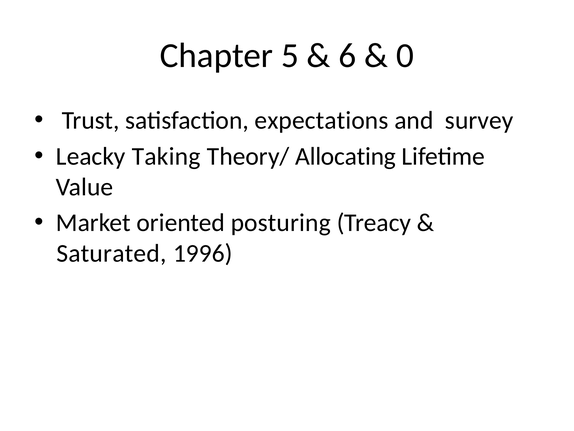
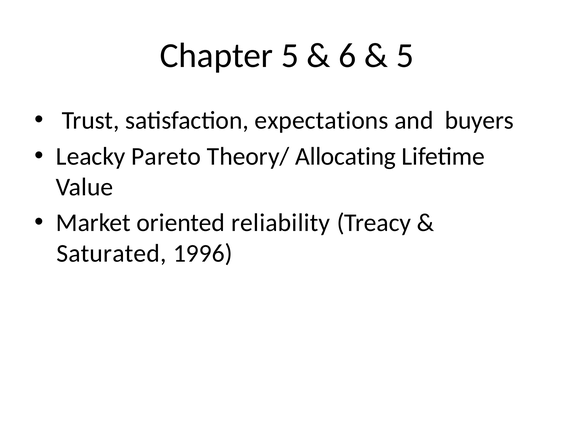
0: 0 -> 5 (405, 56)
survey: survey -> buyers (479, 120)
Taking: Taking -> Pareto (166, 156)
posturing: posturing -> reliability (281, 222)
